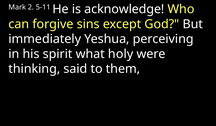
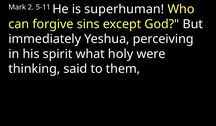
acknowledge: acknowledge -> superhuman (124, 9)
